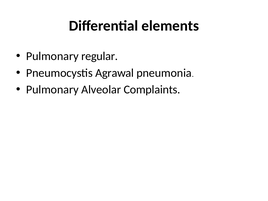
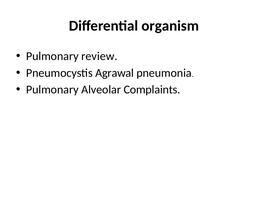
elements: elements -> organism (170, 26)
regular: regular -> review (99, 56)
